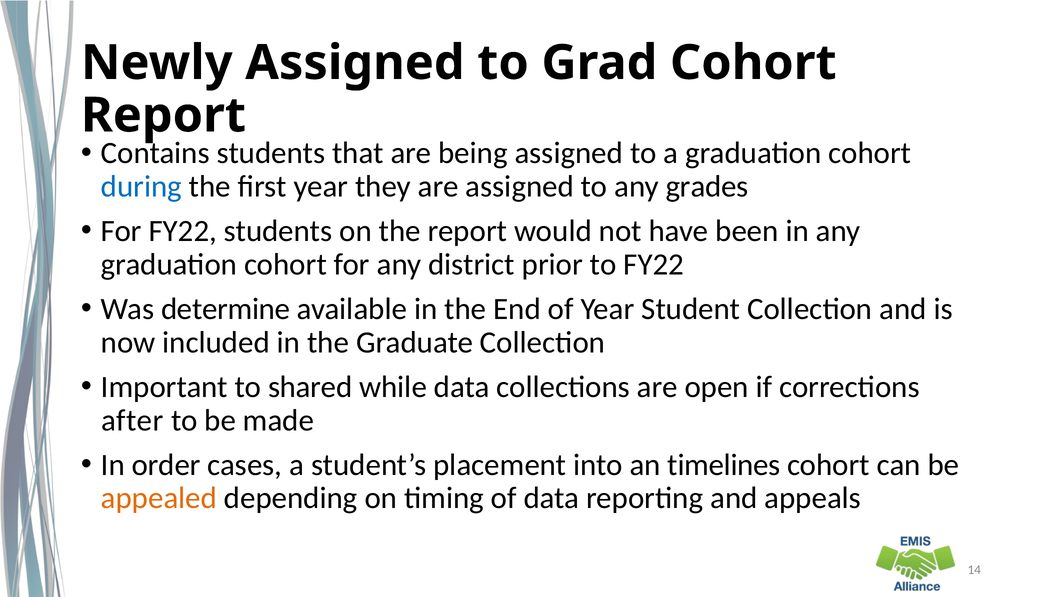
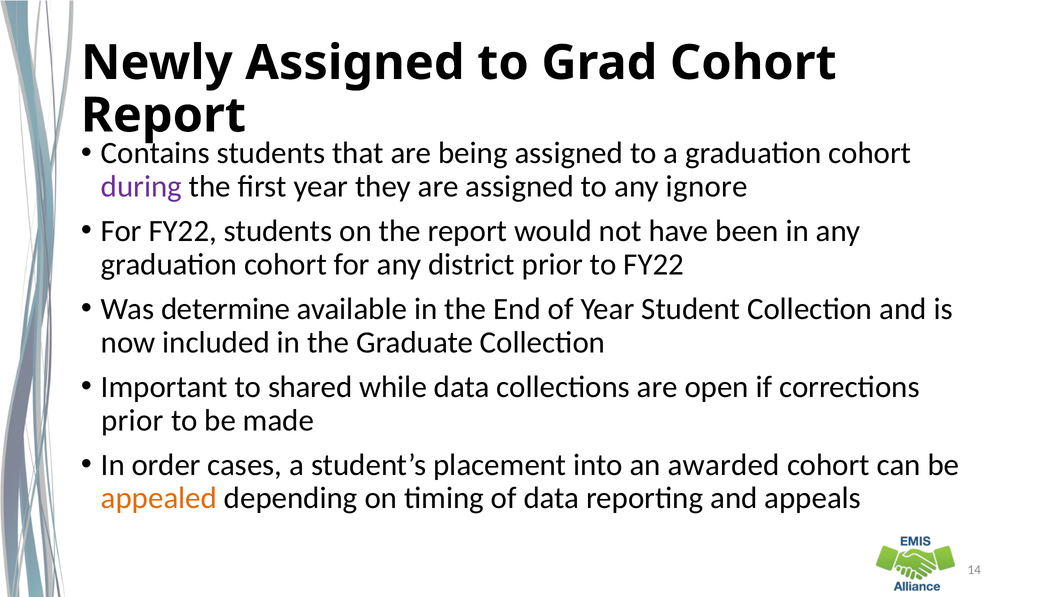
during colour: blue -> purple (141, 187)
grades: grades -> ignore (707, 187)
after: after -> prior (132, 421)
timelines: timelines -> awarded (724, 465)
